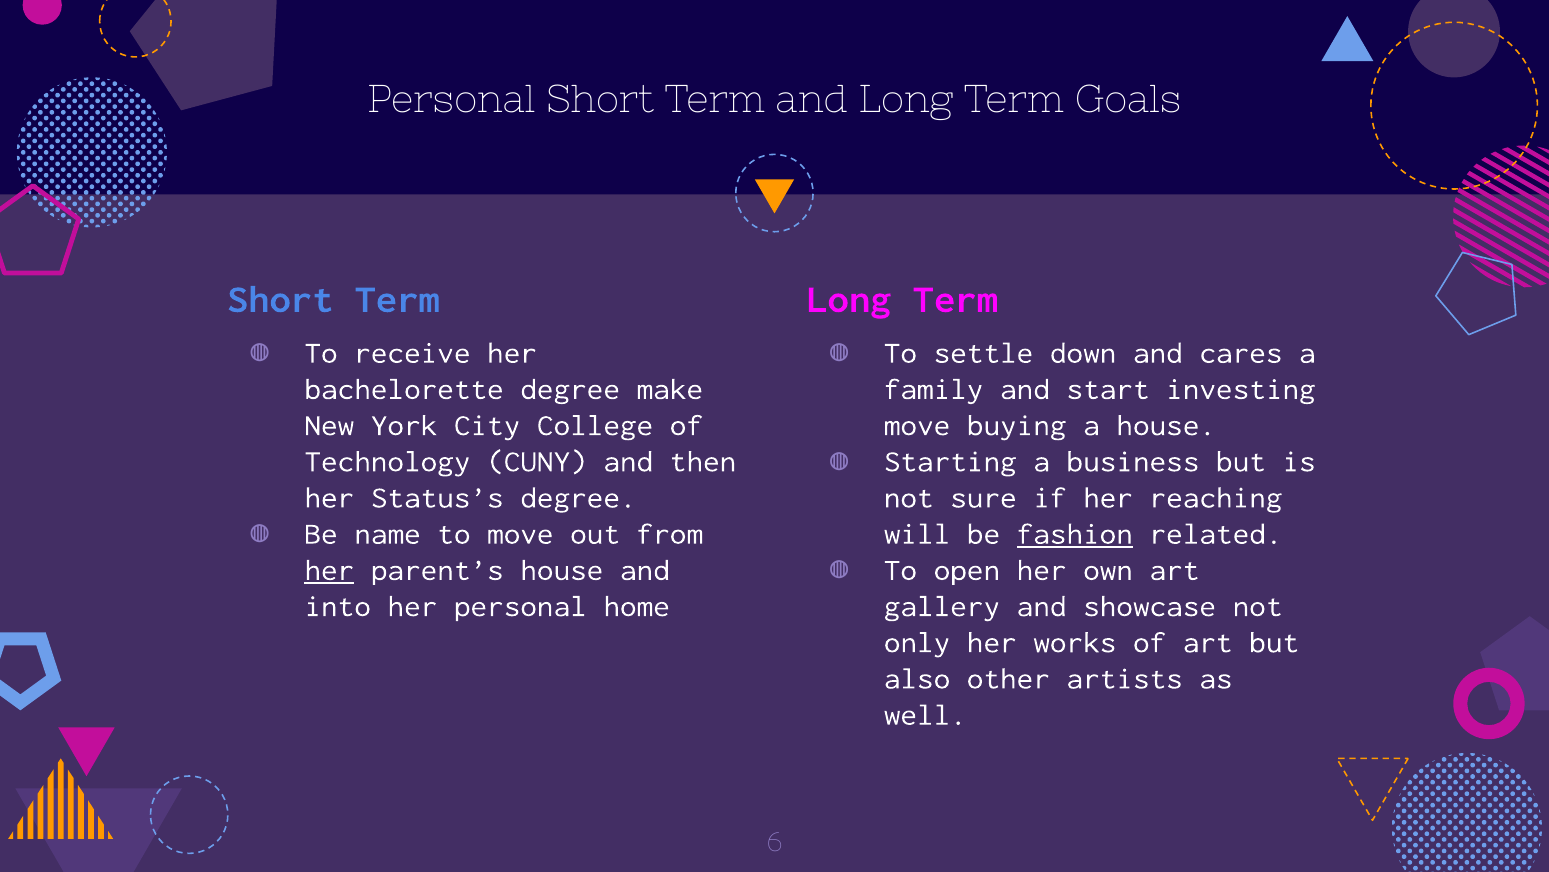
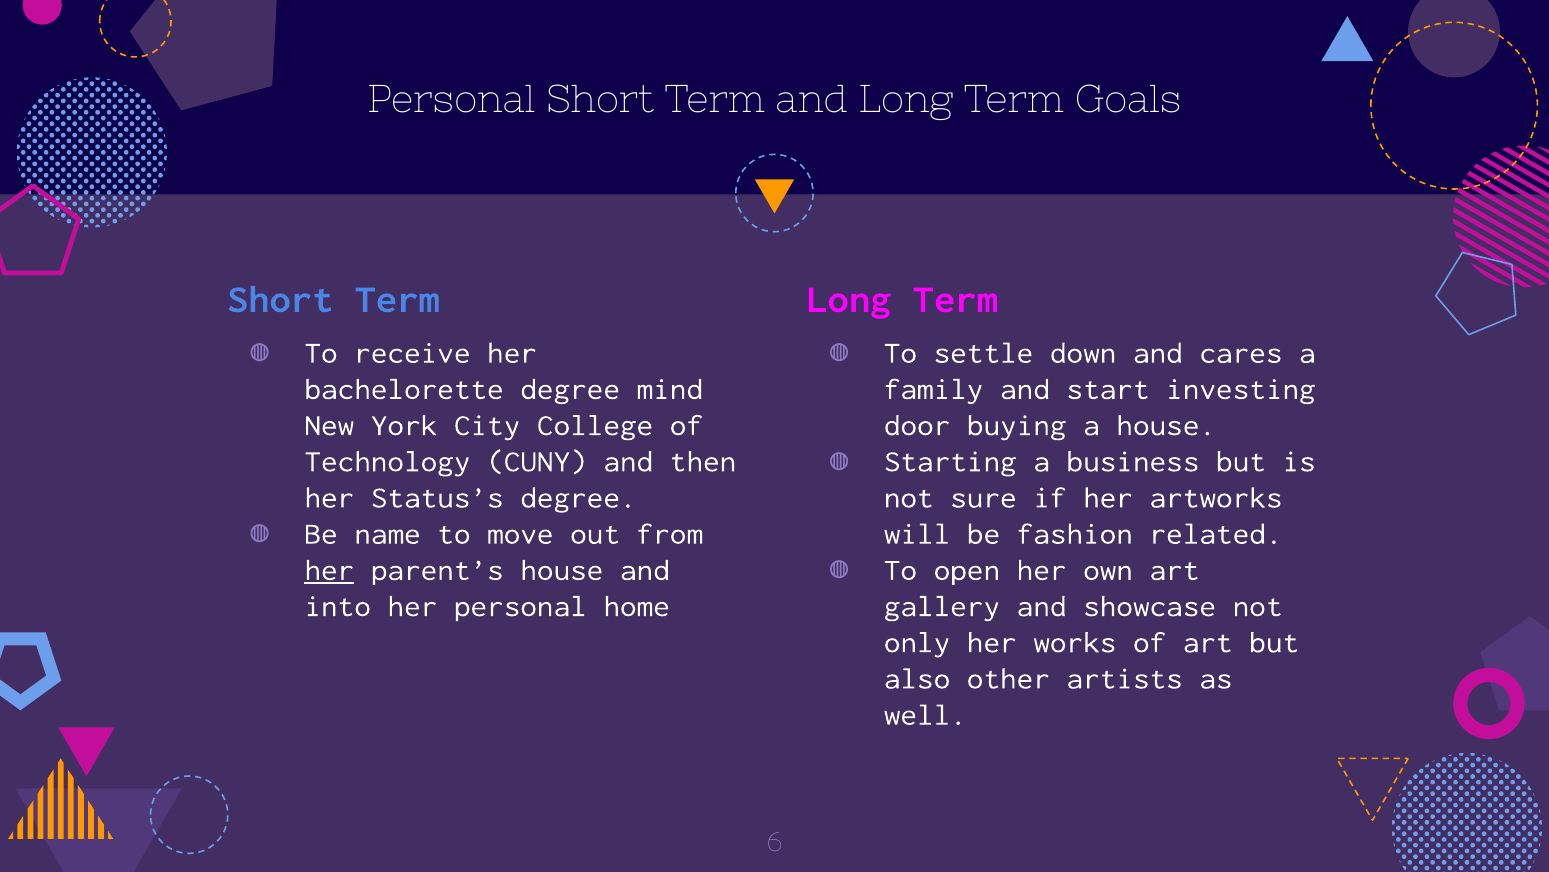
make: make -> mind (670, 389)
move: move -> door (917, 425)
reaching: reaching -> artworks (1216, 497)
fashion underline: present -> none (1075, 533)
